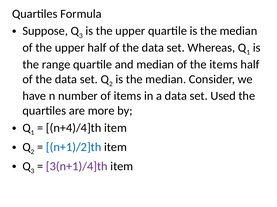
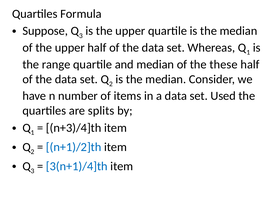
the items: items -> these (224, 65)
more: more -> splits (101, 111)
n+4)/4]th: n+4)/4]th -> n+3)/4]th (74, 128)
3(n+1)/4]th colour: purple -> blue (77, 167)
